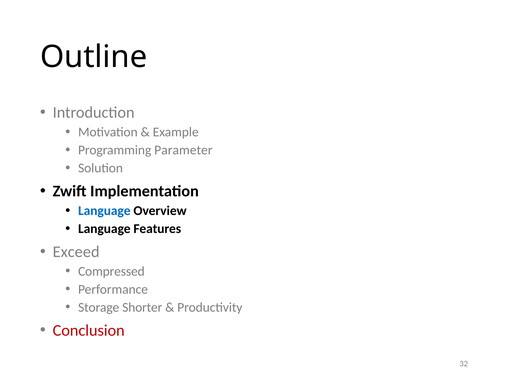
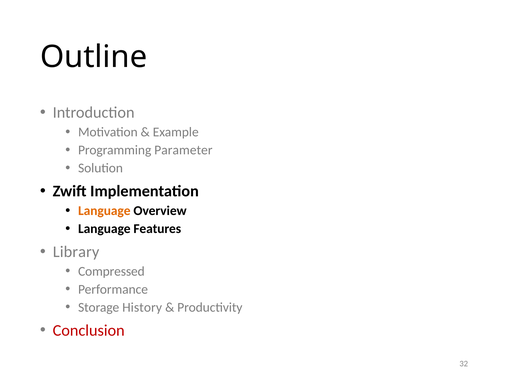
Language colour: blue -> orange (104, 211)
Exceed: Exceed -> Library (76, 252)
Shorter: Shorter -> History (142, 307)
